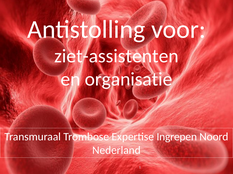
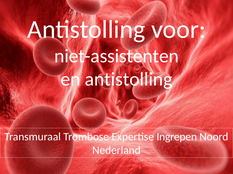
ziet-assistenten: ziet-assistenten -> niet-assistenten (117, 56)
en organisatie: organisatie -> antistolling (129, 80)
